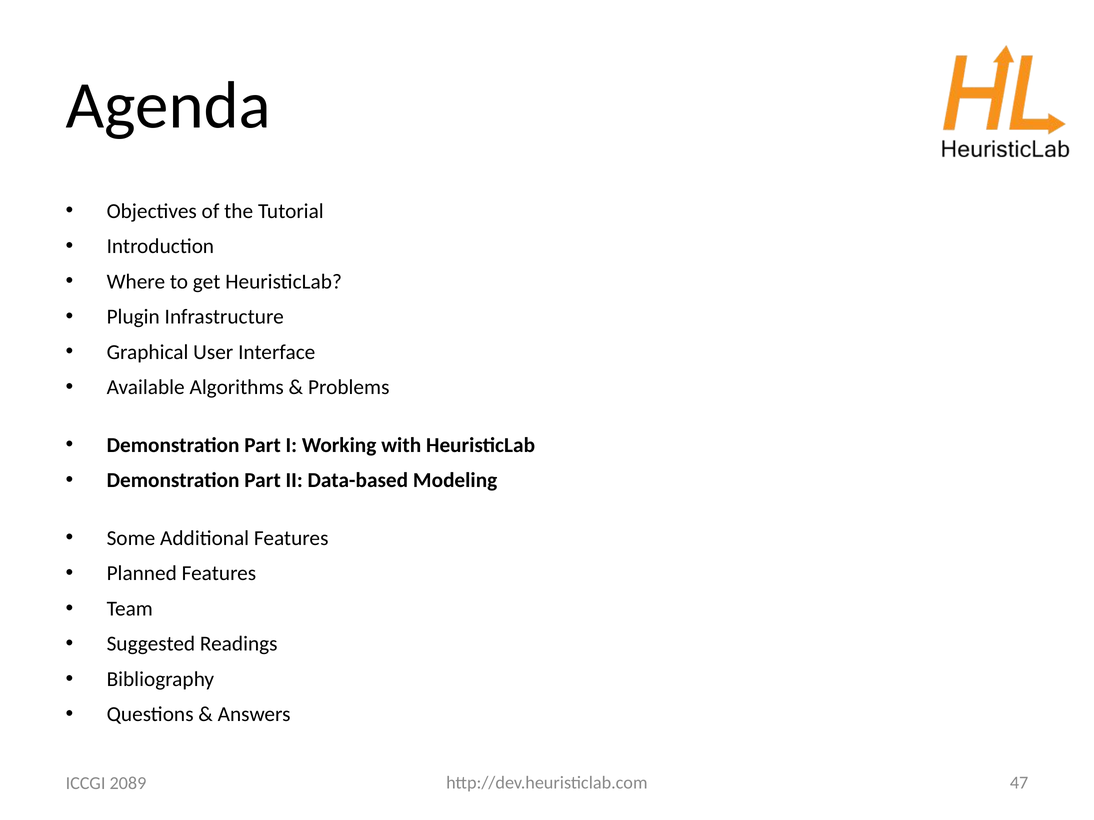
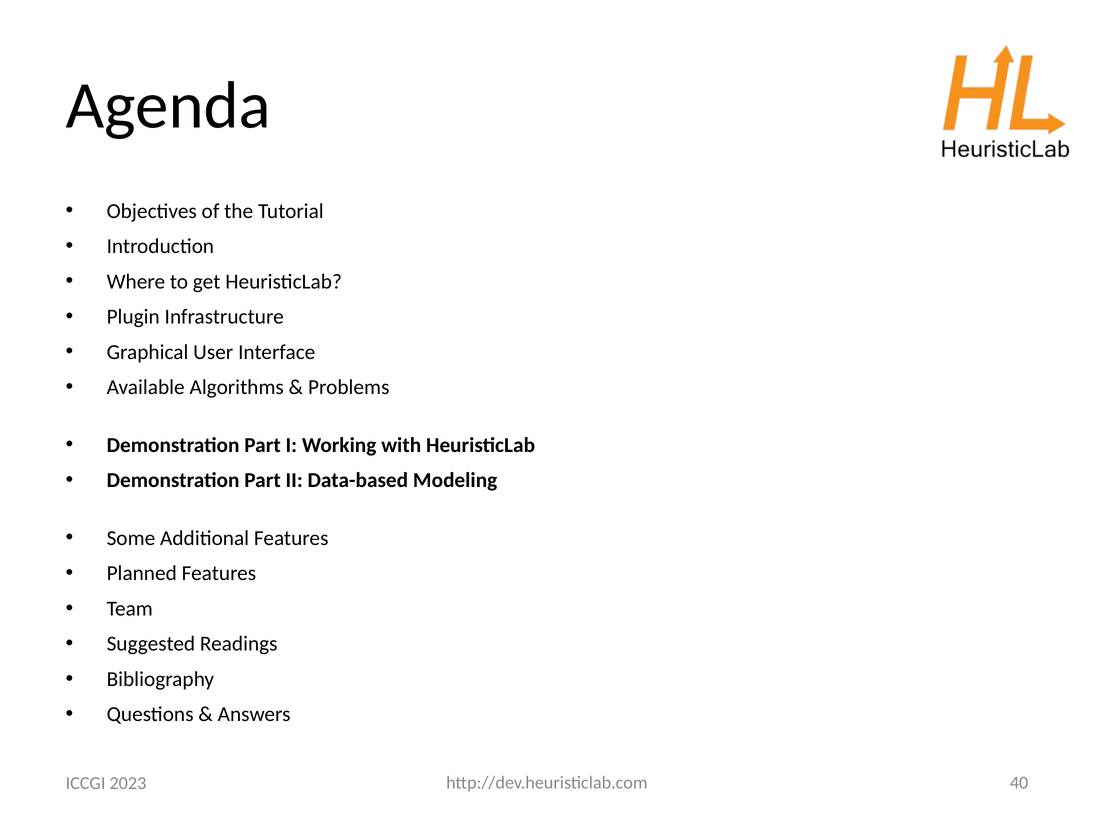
47: 47 -> 40 (1019, 783)
2089: 2089 -> 2023 (128, 784)
